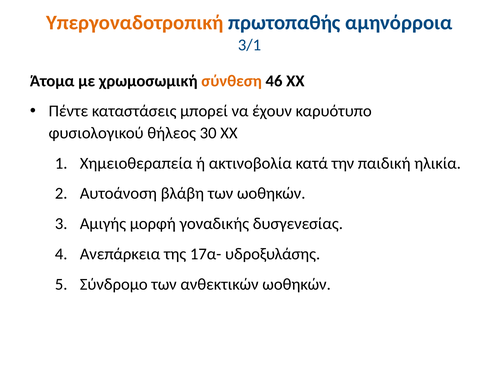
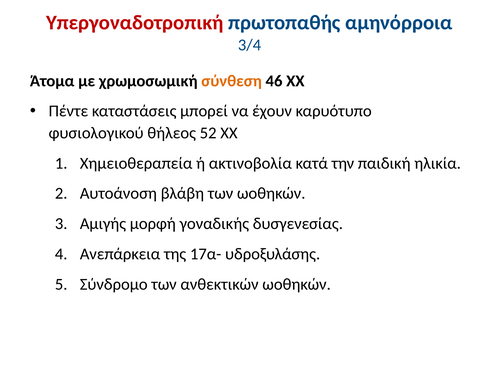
Υπεργοναδοτροπική colour: orange -> red (135, 23)
3/1: 3/1 -> 3/4 (250, 45)
30: 30 -> 52 (208, 133)
